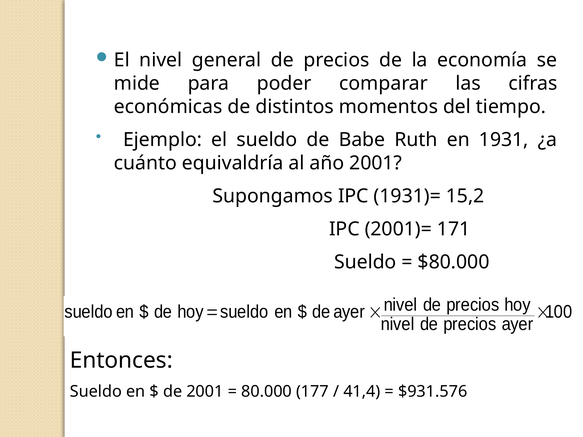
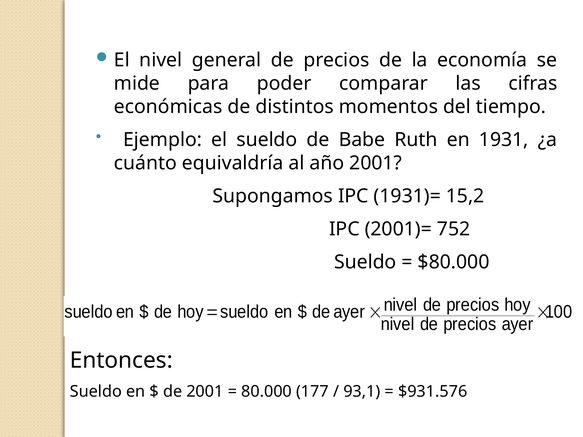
171: 171 -> 752 (454, 229)
41,4: 41,4 -> 93,1 (362, 392)
